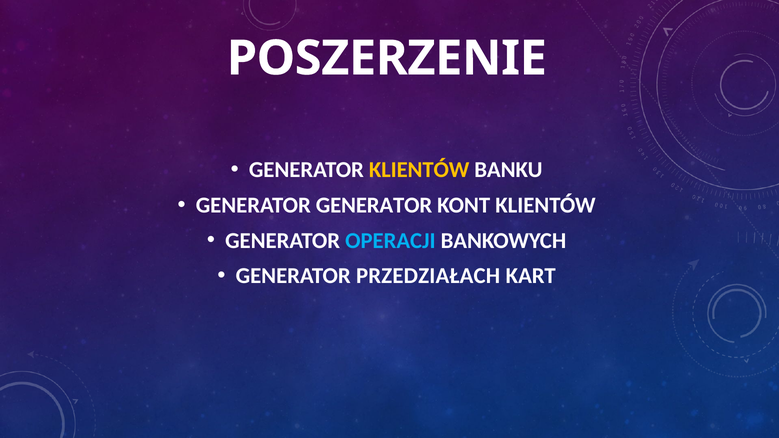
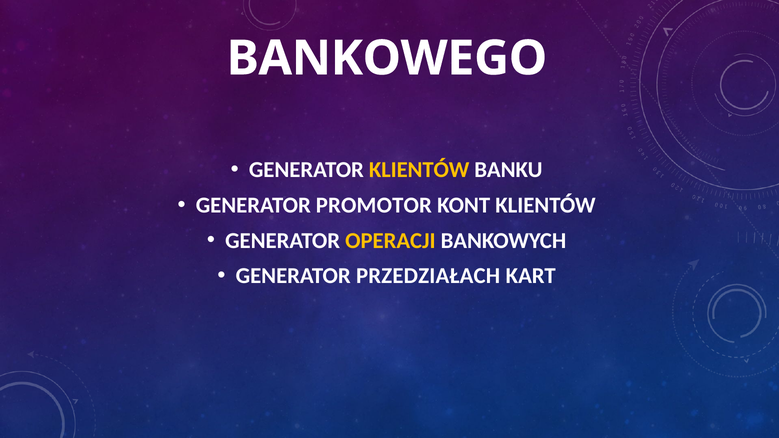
POSZERZENIE: POSZERZENIE -> BANKOWEGO (387, 58)
GENERATOR GENERATOR: GENERATOR -> PROMOTOR (374, 205)
OPERACJI colour: light blue -> yellow (390, 241)
